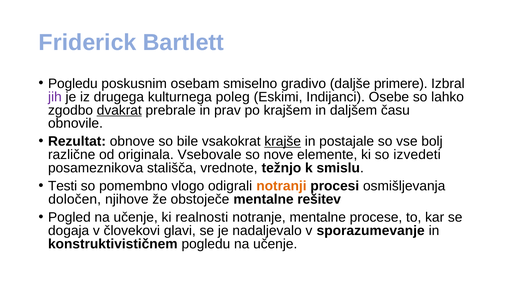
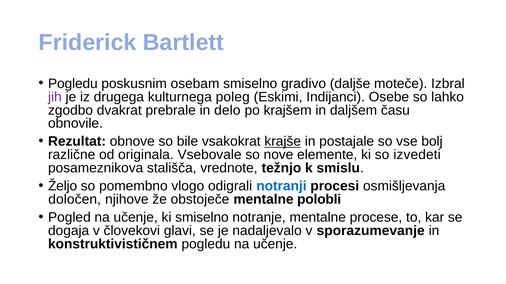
primere: primere -> moteče (401, 84)
dvakrat underline: present -> none (119, 110)
prav: prav -> delo (227, 110)
Testi: Testi -> Željo (63, 186)
notranji colour: orange -> blue (281, 186)
rešitev: rešitev -> polobli (319, 200)
ki realnosti: realnosti -> smiselno (202, 218)
